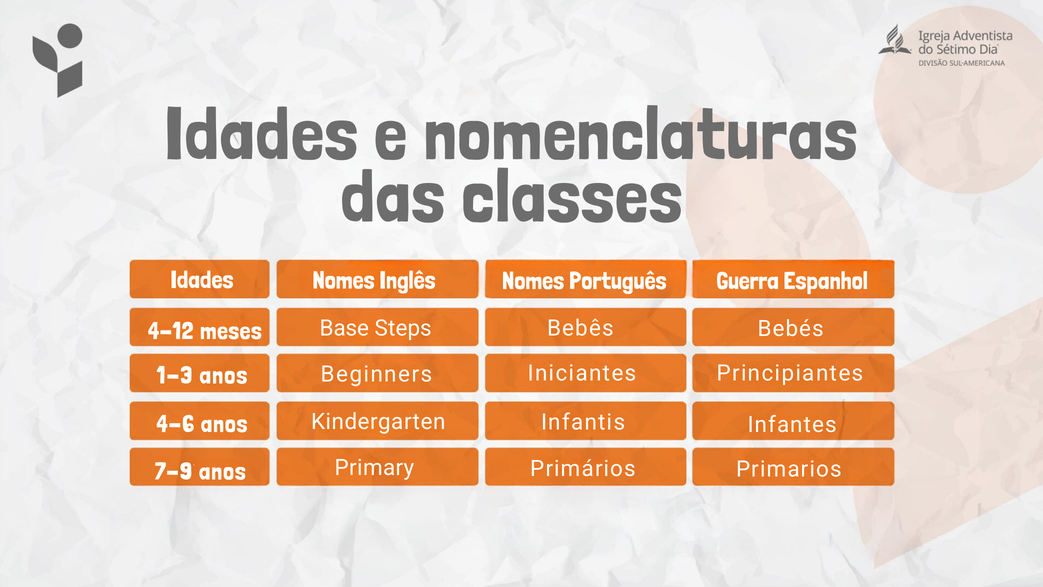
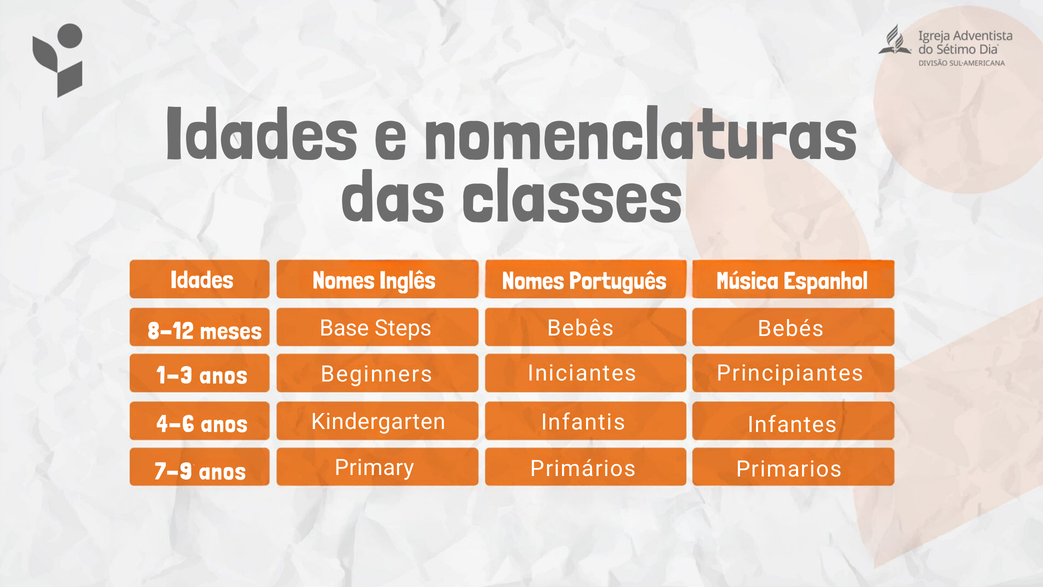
Guerra: Guerra -> Música (748, 281)
4-12: 4-12 -> 8-12 (171, 331)
